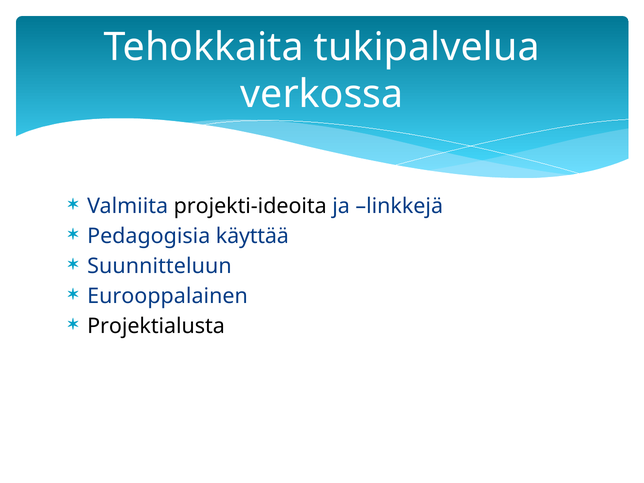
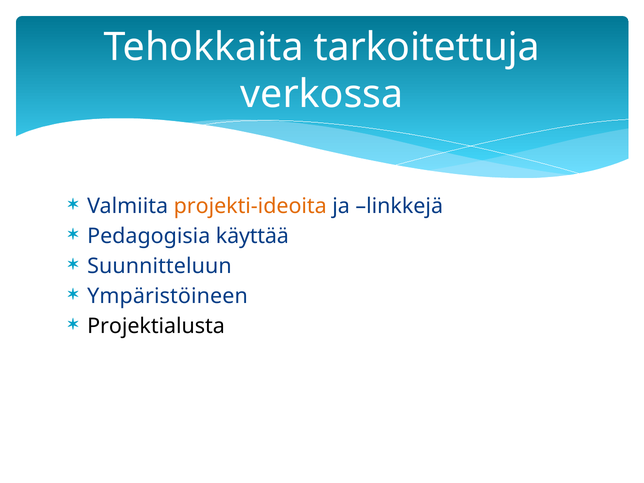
tukipalvelua: tukipalvelua -> tarkoitettuja (427, 47)
projekti-ideoita colour: black -> orange (250, 206)
Eurooppalainen: Eurooppalainen -> Ympäristöineen (167, 296)
